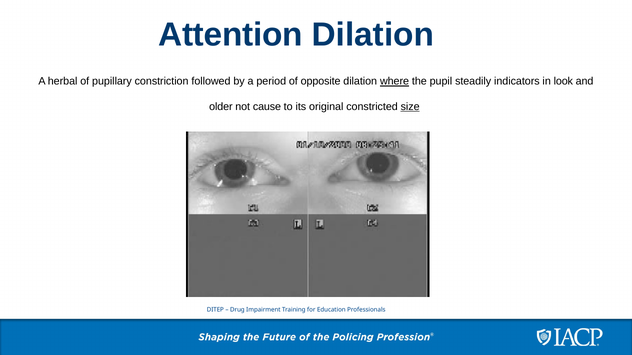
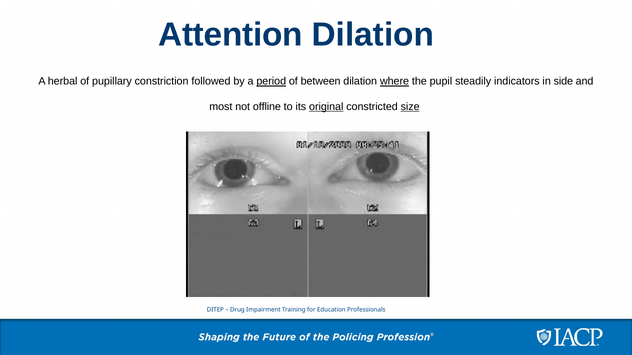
period underline: none -> present (271, 82)
opposite: opposite -> between (321, 82)
look: look -> side (563, 82)
older: older -> most (221, 107)
cause: cause -> offline (267, 107)
original underline: none -> present (326, 107)
